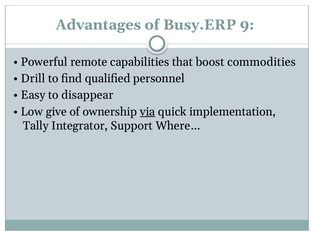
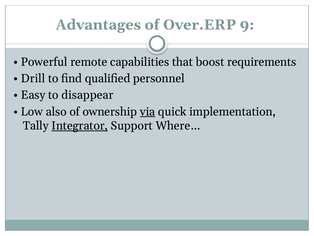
Busy.ERP: Busy.ERP -> Over.ERP (200, 25)
commodities: commodities -> requirements (262, 62)
give: give -> also (56, 111)
Integrator underline: none -> present (80, 126)
